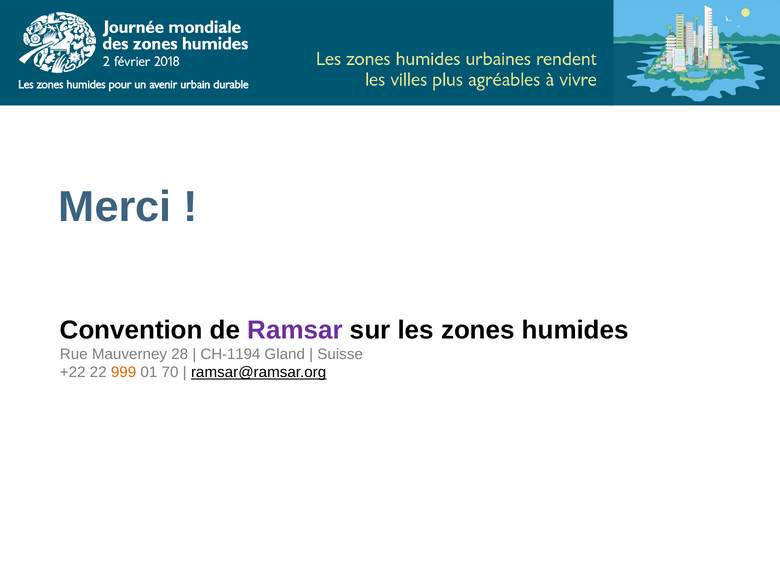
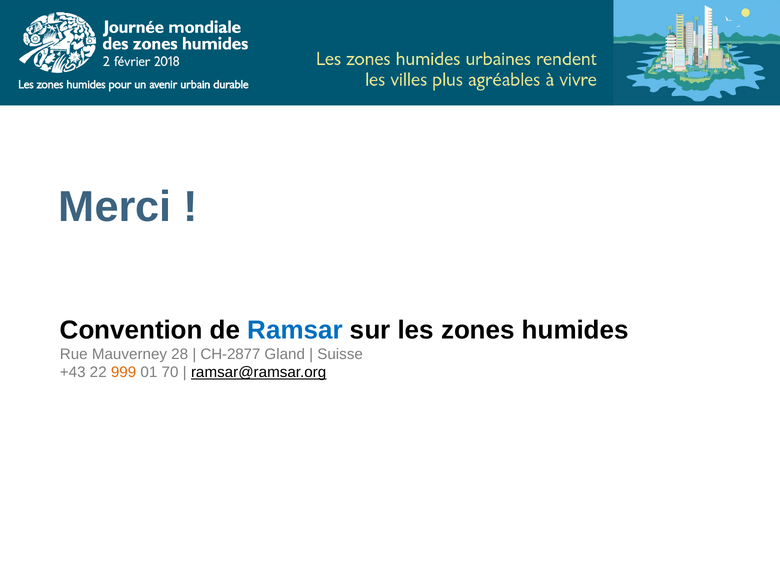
Ramsar colour: purple -> blue (295, 330)
CH-1194: CH-1194 -> CH-2877 (230, 354)
+22: +22 -> +43 (73, 372)
